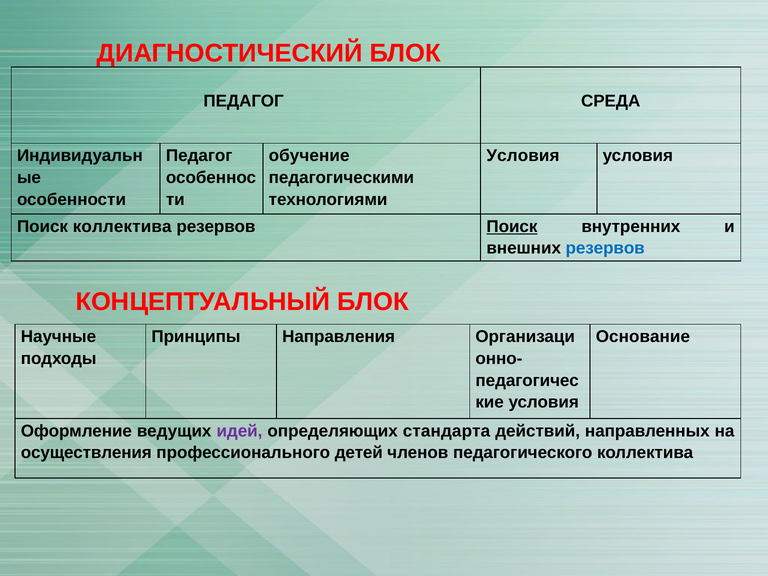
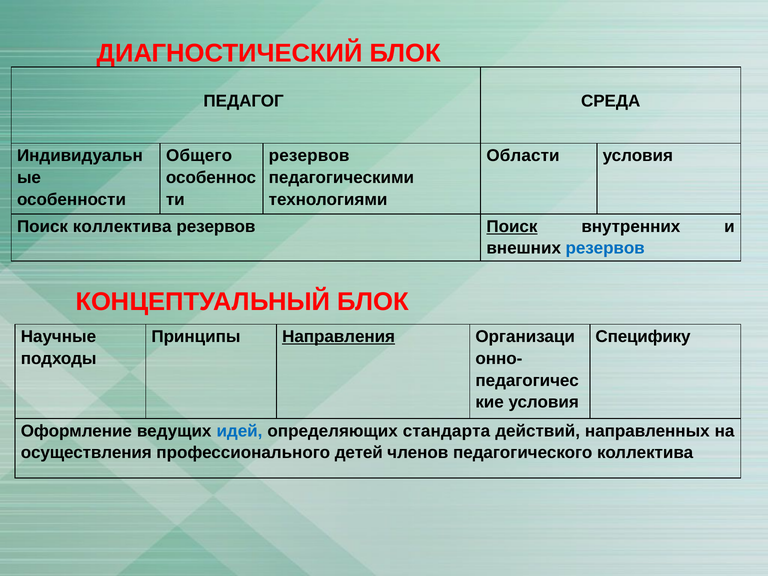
Педагог: Педагог -> Общего (199, 156)
обучение: обучение -> резервов (309, 156)
Условия: Условия -> Области (523, 156)
Направления underline: none -> present (339, 337)
Основание: Основание -> Специфику (643, 337)
идей colour: purple -> blue (239, 431)
